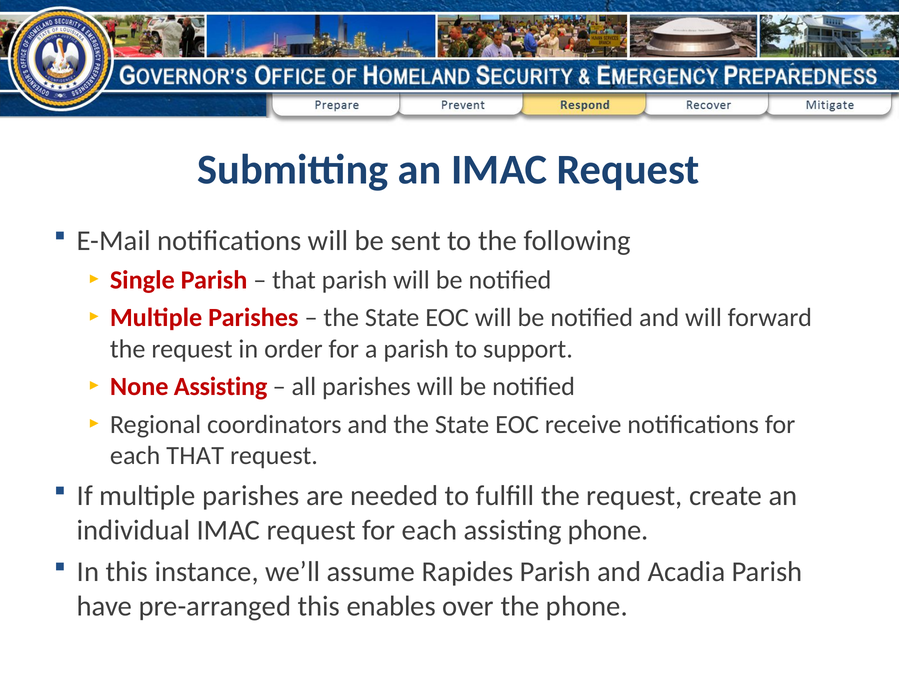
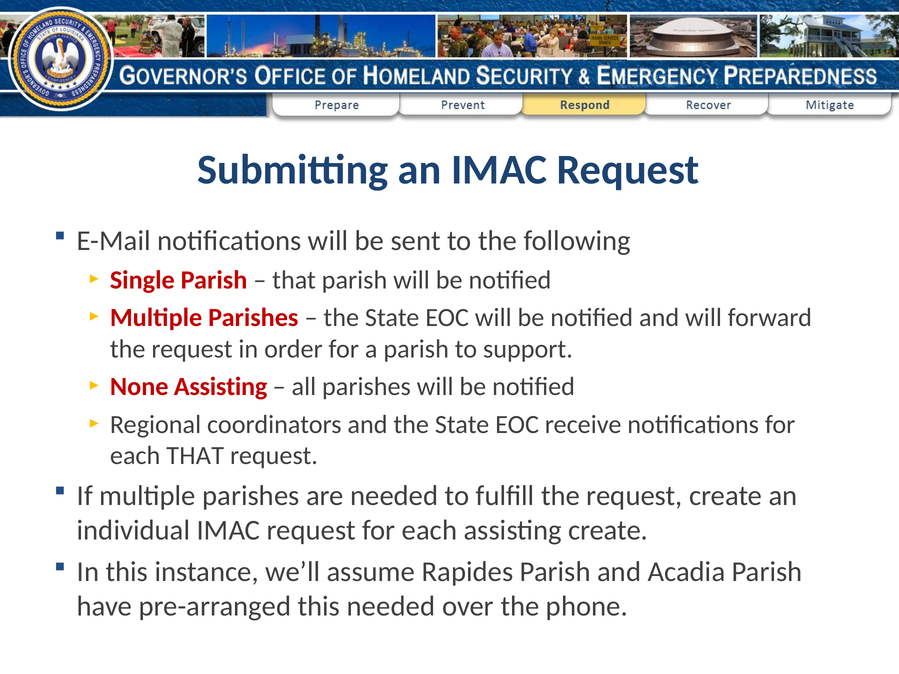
assisting phone: phone -> create (608, 531)
this enables: enables -> needed (391, 606)
